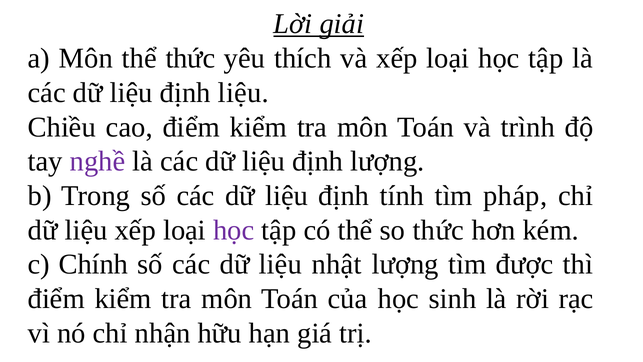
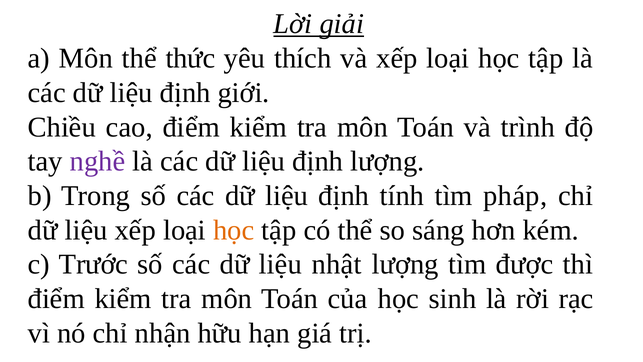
định liệu: liệu -> giới (244, 93)
học colour: purple -> orange (234, 230)
so thức: thức -> sáng (438, 230)
Chính: Chính -> Trước (93, 264)
